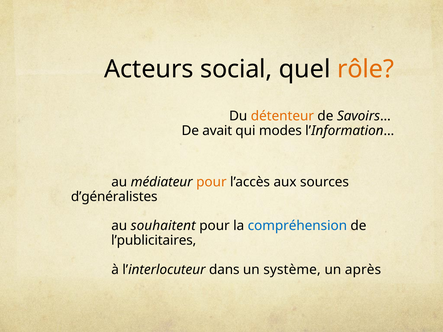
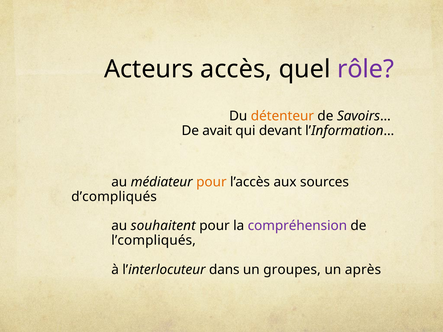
social: social -> accès (236, 69)
rôle colour: orange -> purple (366, 69)
modes: modes -> devant (280, 131)
d’généralistes: d’généralistes -> d’compliqués (114, 197)
compréhension colour: blue -> purple (297, 226)
l’publicitaires: l’publicitaires -> l’compliqués (154, 241)
système: système -> groupes (292, 270)
